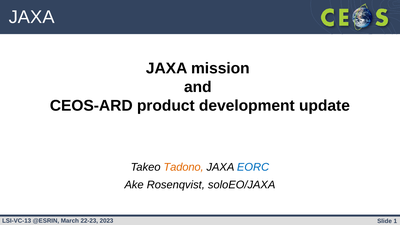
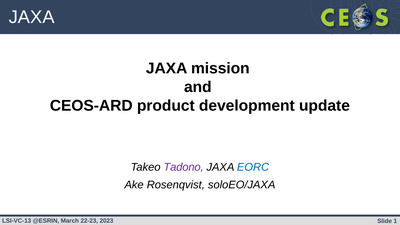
Tadono colour: orange -> purple (184, 167)
